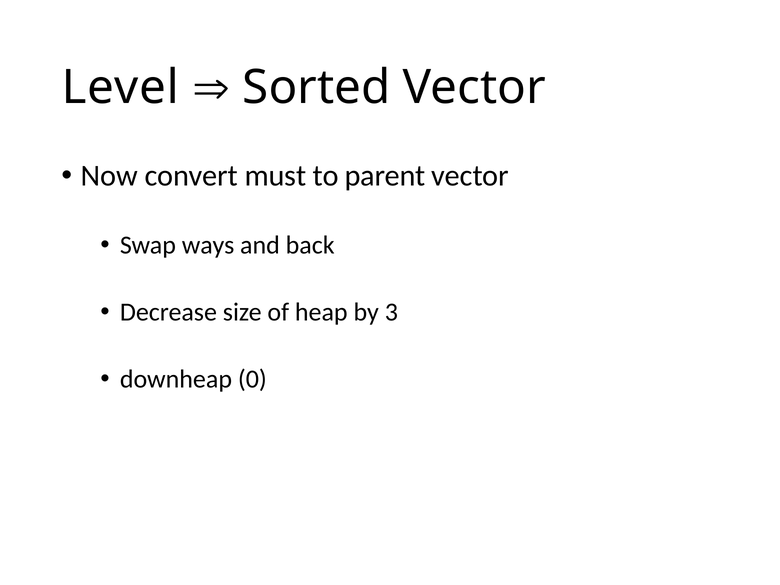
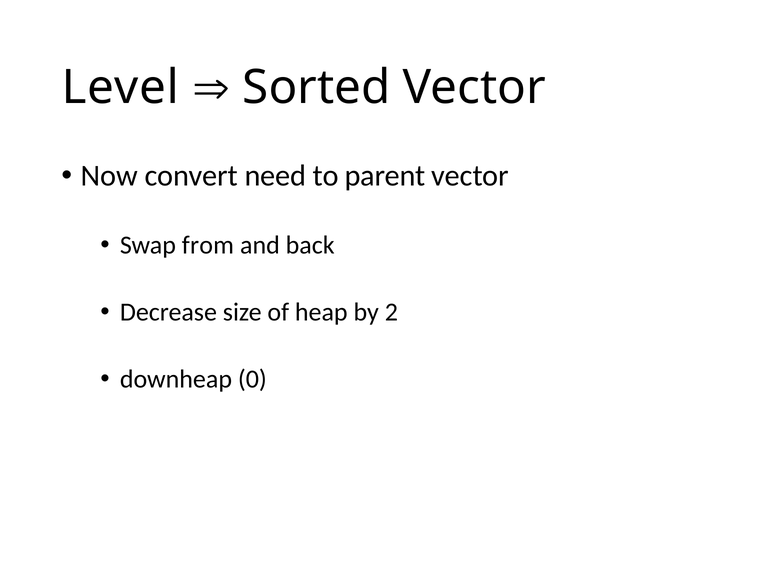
must: must -> need (275, 176)
ways: ways -> from (208, 245)
3: 3 -> 2 (391, 312)
